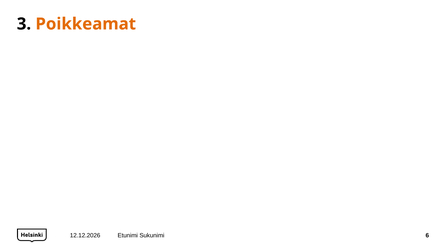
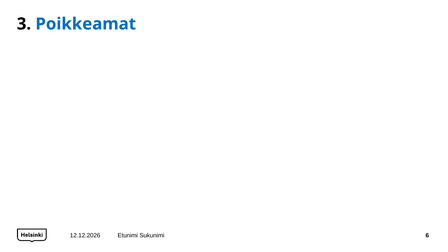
Poikkeamat colour: orange -> blue (86, 24)
